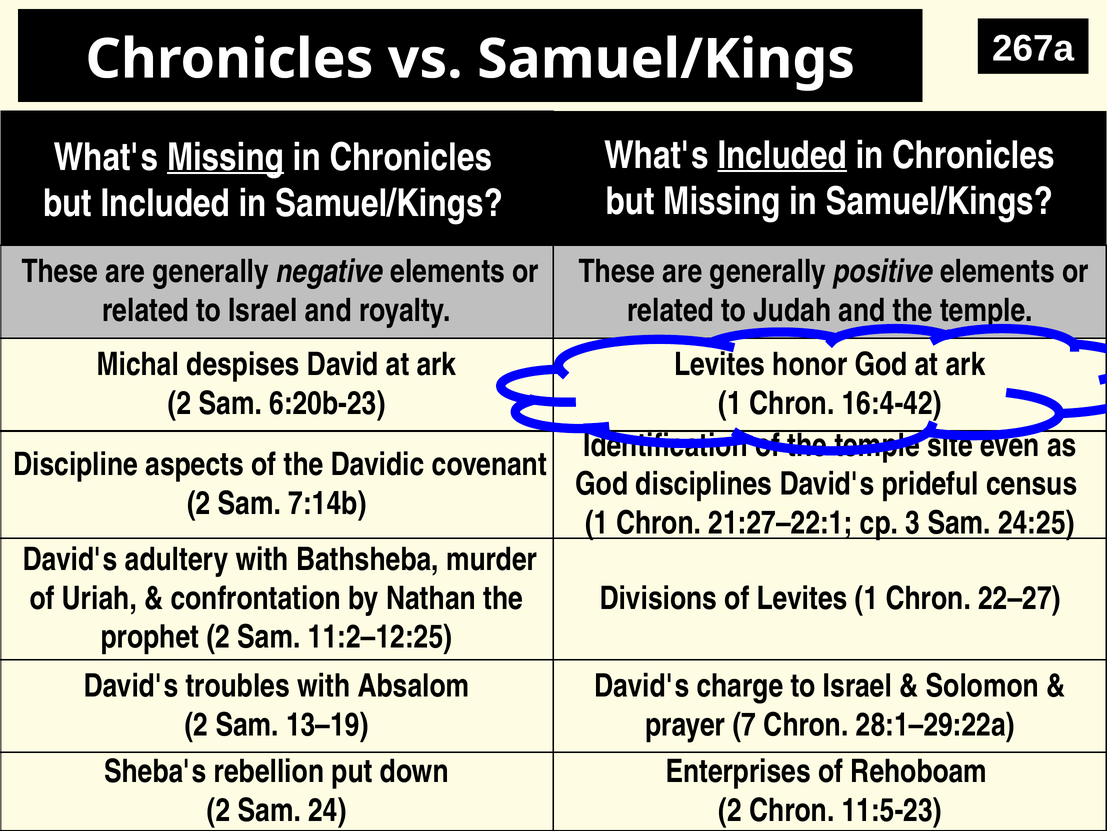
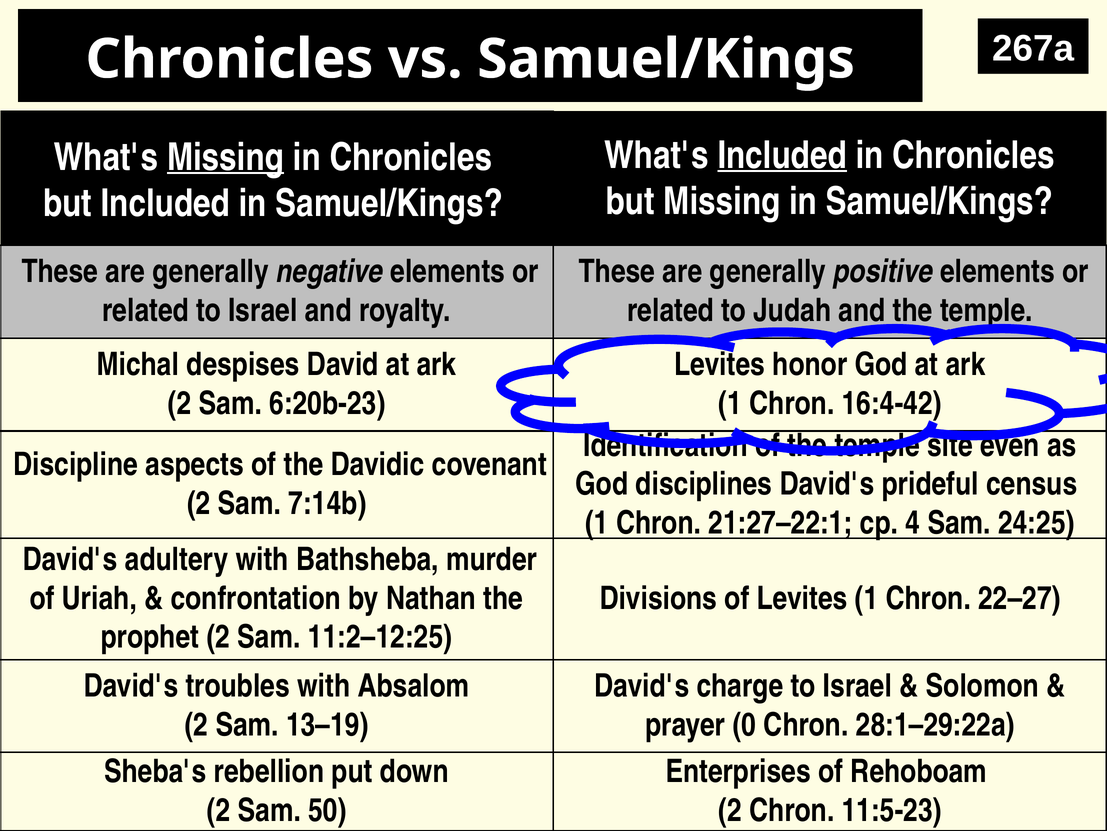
3: 3 -> 4 (913, 522)
7: 7 -> 0 (744, 724)
24: 24 -> 50 (327, 810)
